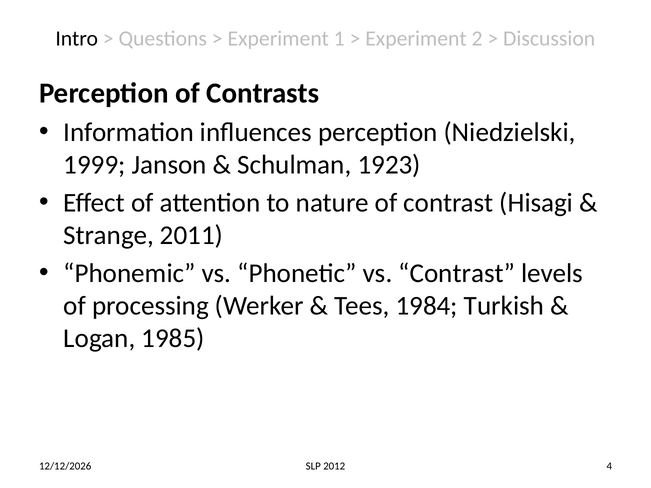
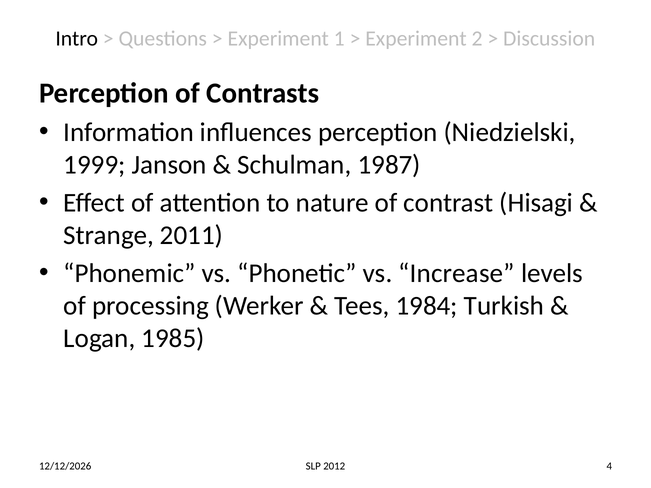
1923: 1923 -> 1987 (389, 165)
vs Contrast: Contrast -> Increase (457, 273)
